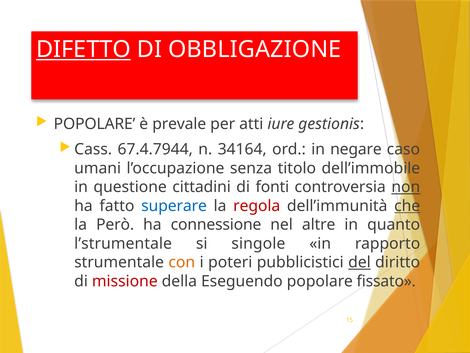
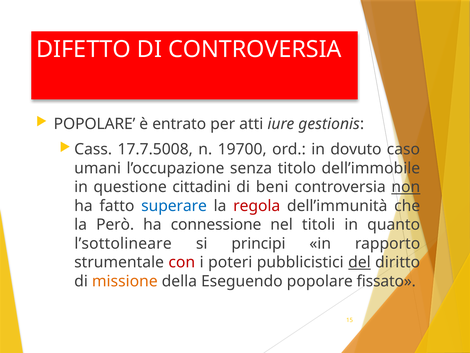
DIFETTO underline: present -> none (83, 49)
DI OBBLIGAZIONE: OBBLIGAZIONE -> CONTROVERSIA (255, 49)
prevale: prevale -> entrato (179, 124)
67.4.7944: 67.4.7944 -> 17.7.5008 (155, 149)
34164: 34164 -> 19700 (242, 149)
negare: negare -> dovuto (356, 149)
fonti: fonti -> beni (272, 187)
che underline: present -> none (407, 206)
altre: altre -> titoli (319, 224)
l’strumentale: l’strumentale -> l’sottolineare (123, 243)
singole: singole -> principi (258, 243)
con colour: orange -> red (182, 262)
missione colour: red -> orange (125, 281)
